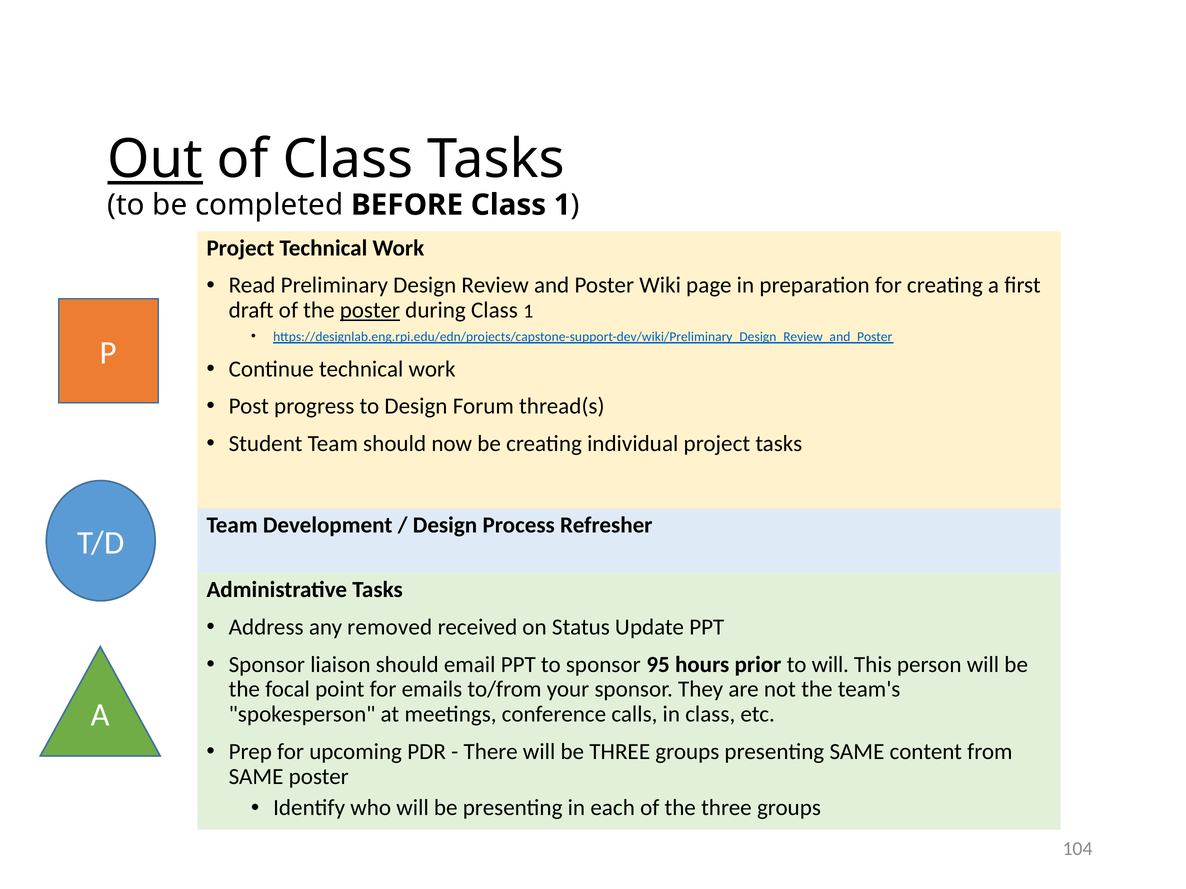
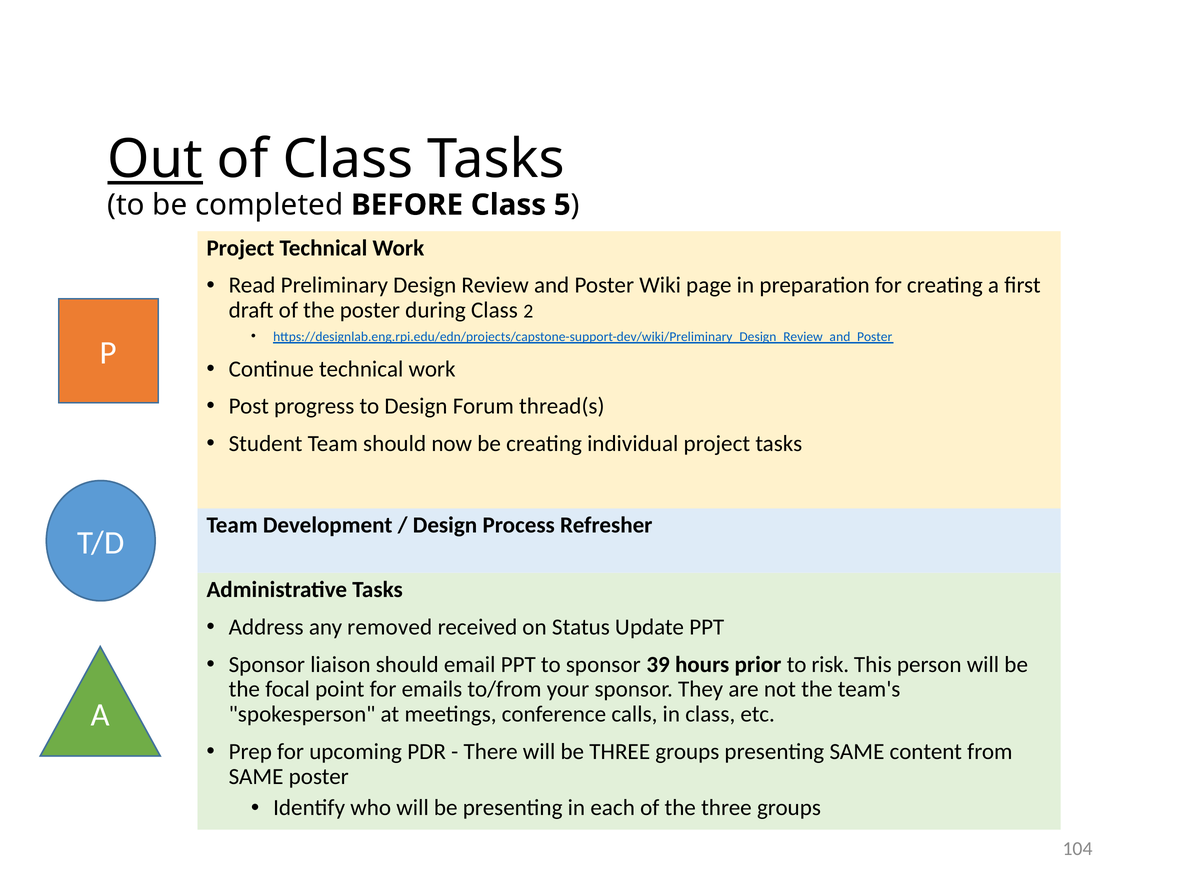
BEFORE Class 1: 1 -> 5 (562, 205)
poster underline: present -> none (370, 310)
during Class 1: 1 -> 2 (528, 312)
95: 95 -> 39 (658, 665)
to will: will -> risk (830, 665)
